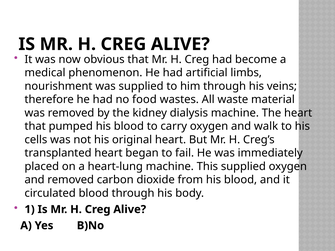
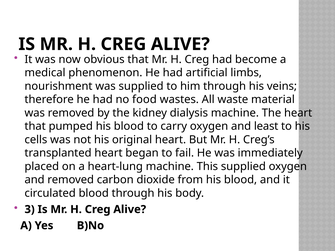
walk: walk -> least (266, 126)
1: 1 -> 3 (30, 210)
